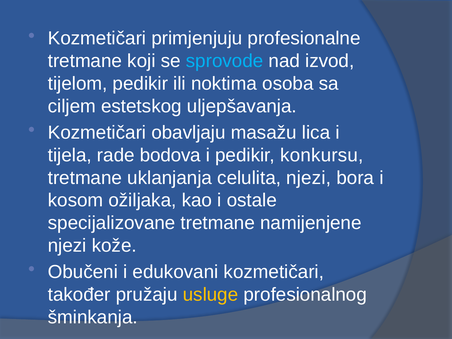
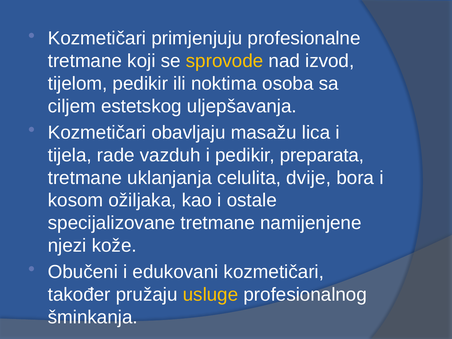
sprovode colour: light blue -> yellow (225, 61)
bodova: bodova -> vazduh (170, 155)
konkursu: konkursu -> preparata (322, 155)
celulita njezi: njezi -> dvije (309, 178)
